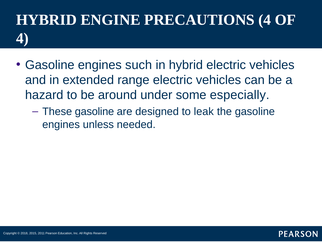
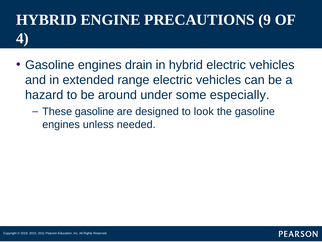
PRECAUTIONS 4: 4 -> 9 (265, 20)
such: such -> drain (139, 65)
leak: leak -> look (204, 111)
